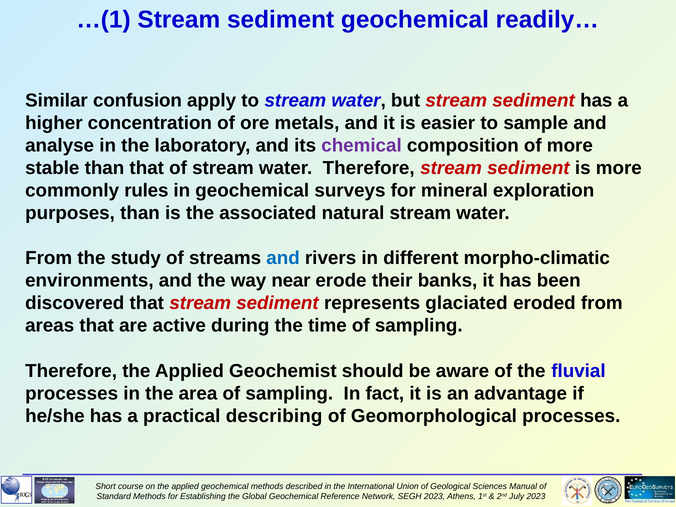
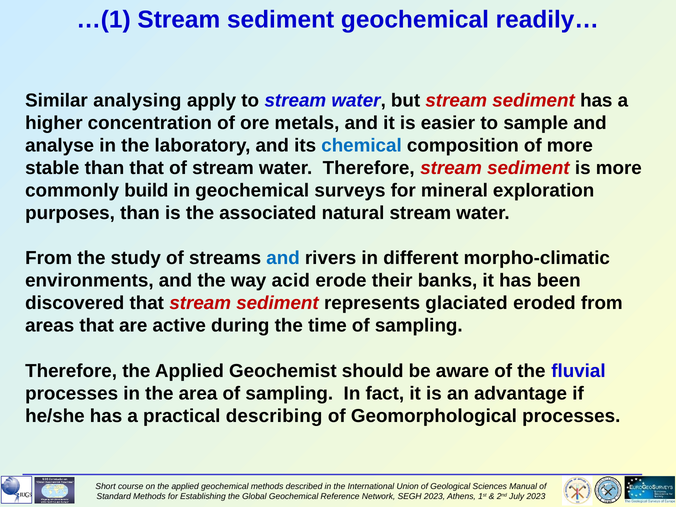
confusion: confusion -> analysing (137, 100)
chemical colour: purple -> blue (362, 145)
rules: rules -> build (146, 190)
near: near -> acid (291, 281)
